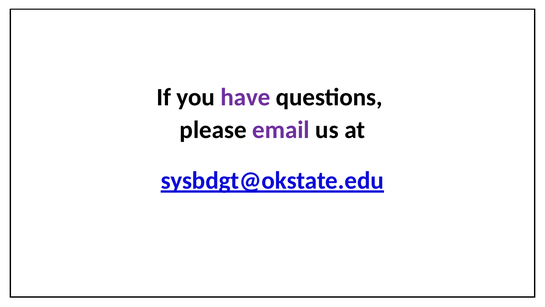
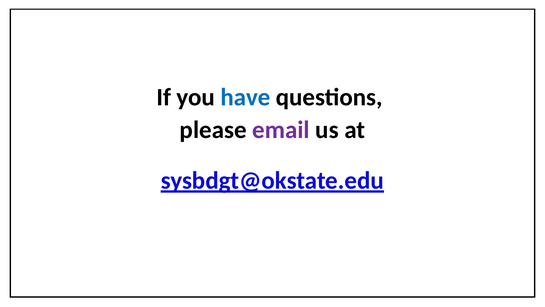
have colour: purple -> blue (245, 97)
